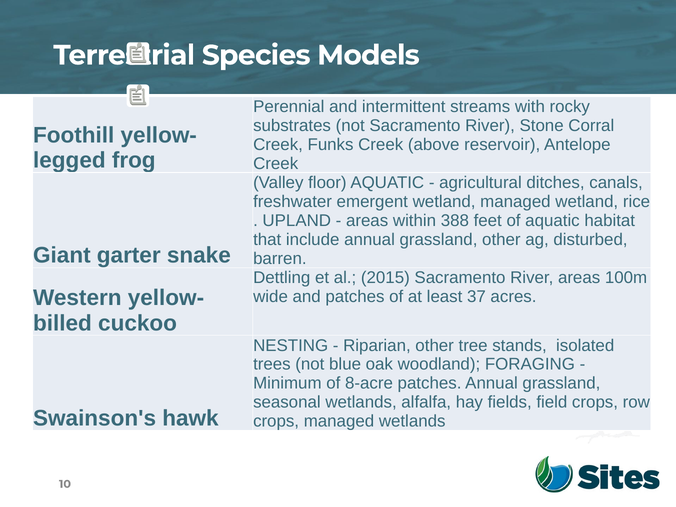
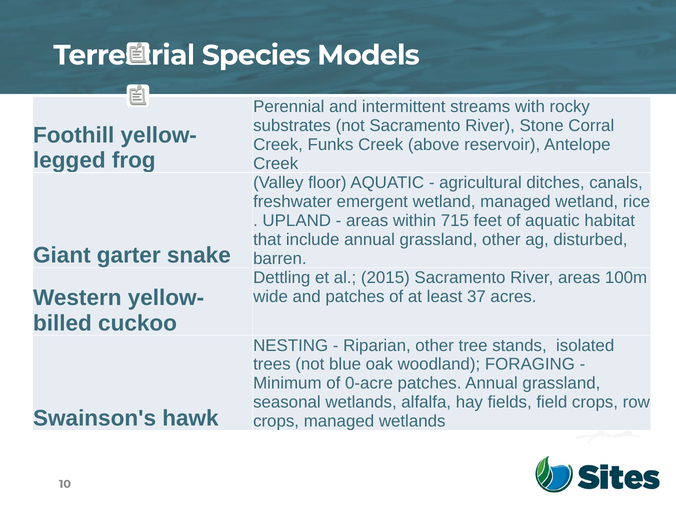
388: 388 -> 715 (455, 221)
8-acre: 8-acre -> 0-acre (369, 383)
